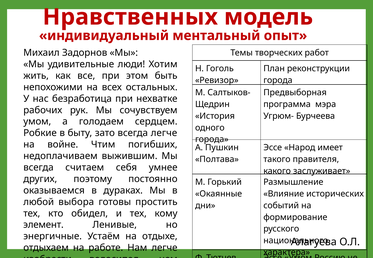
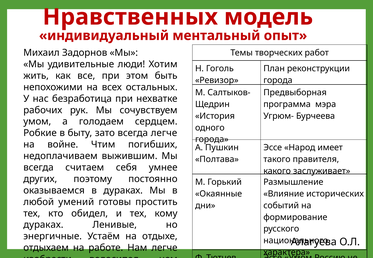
выбора: выбора -> умений (76, 202)
элемент: элемент -> дураках (43, 225)
